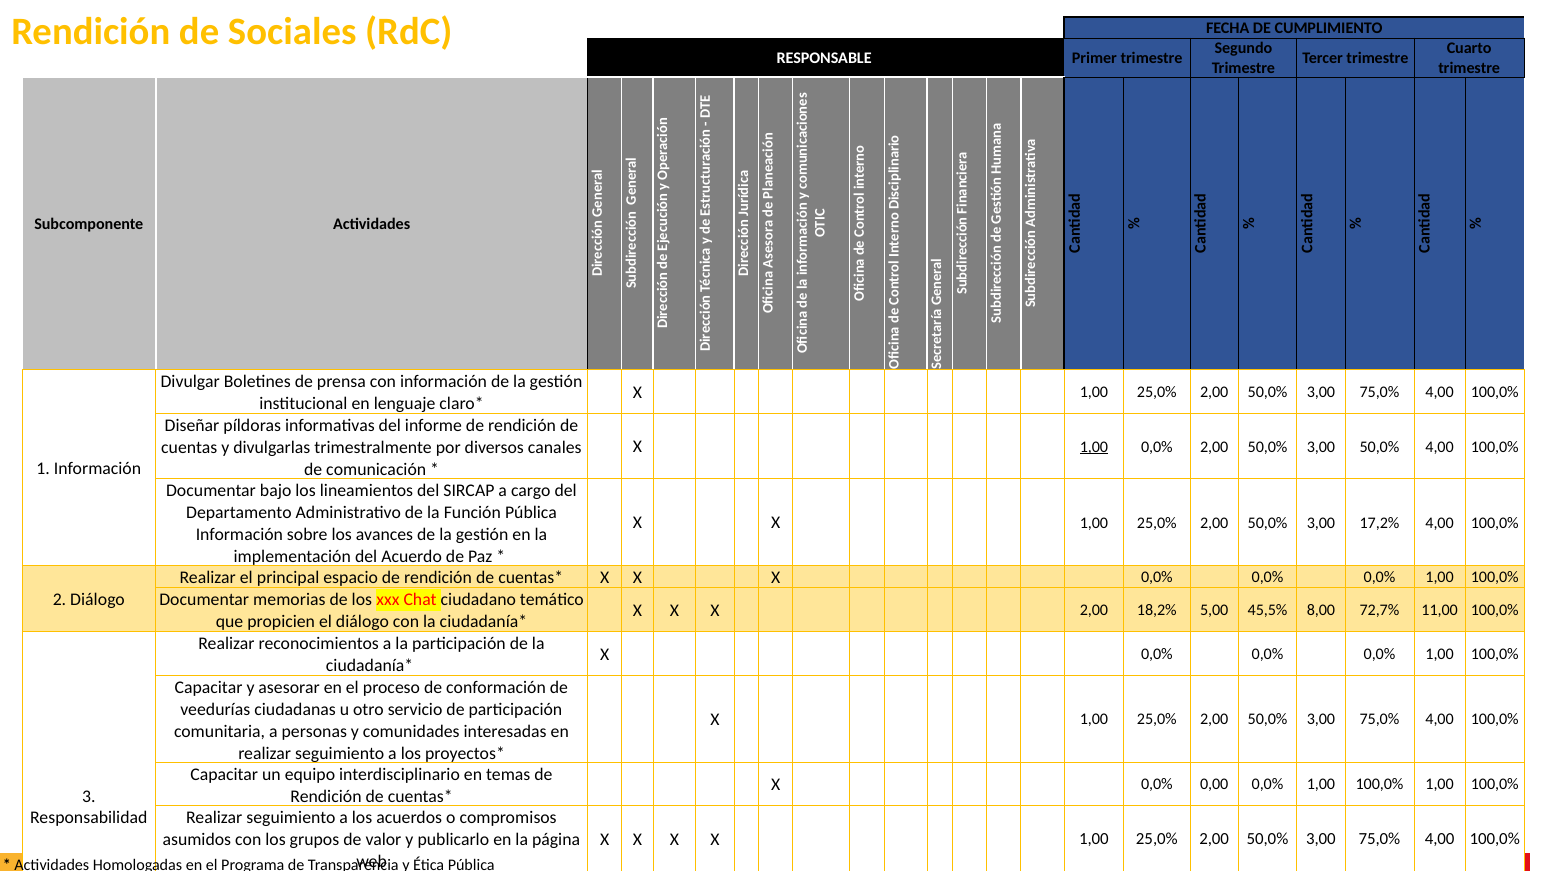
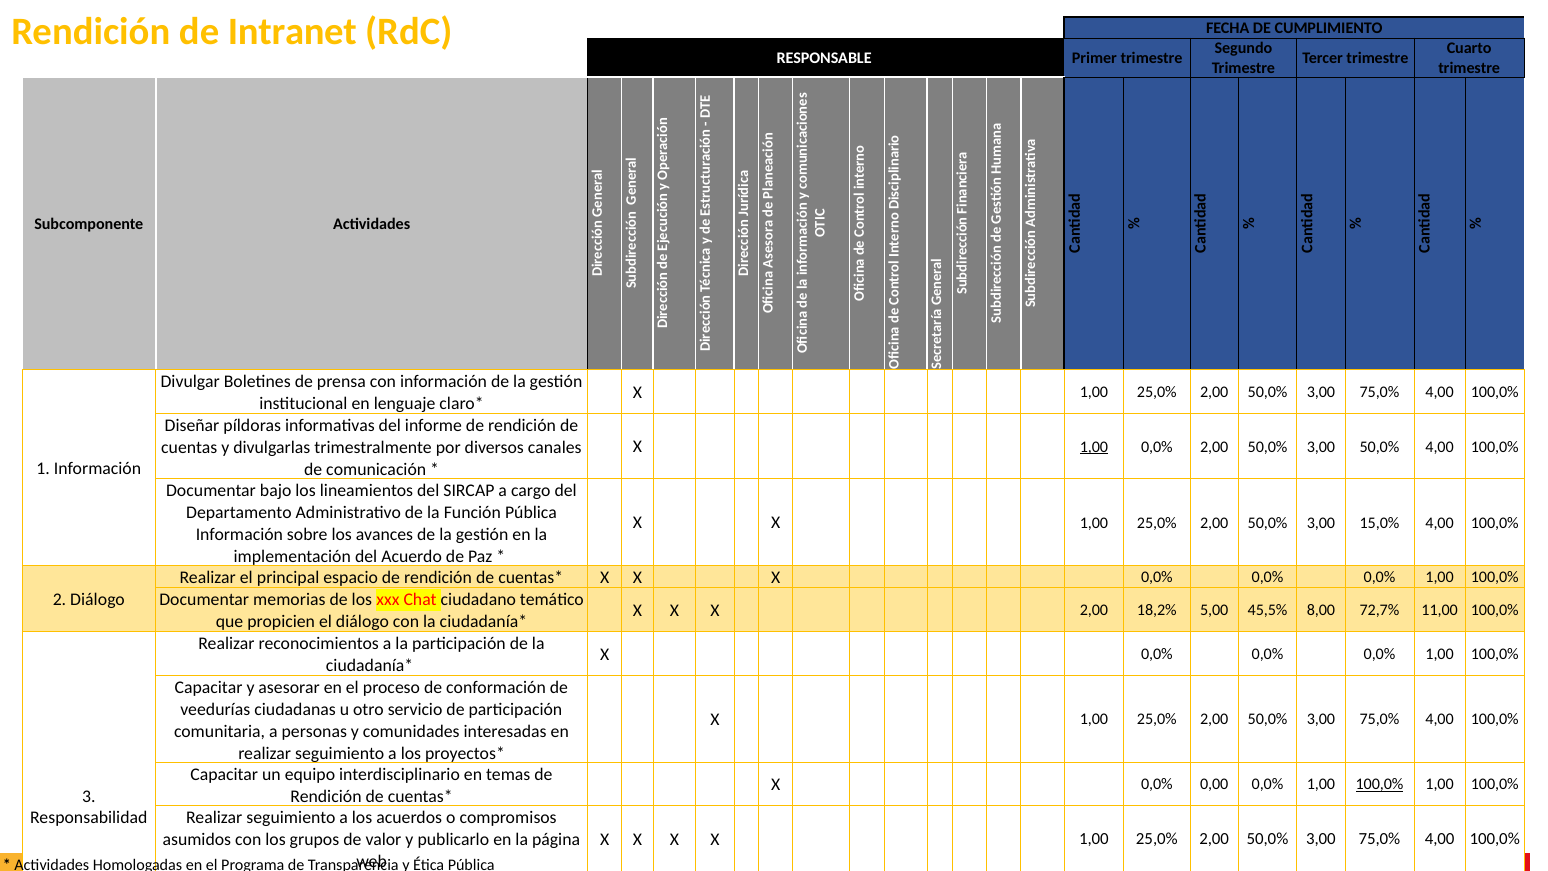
Sociales: Sociales -> Intranet (292, 32)
17,2%: 17,2% -> 15,0% (1380, 523)
100,0% underline: none -> present (1380, 784)
